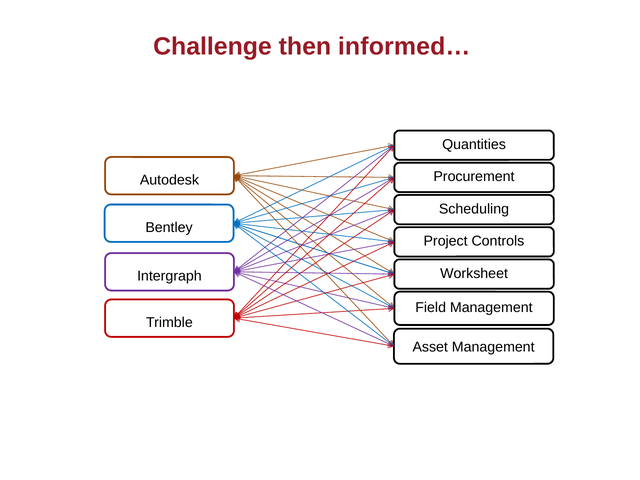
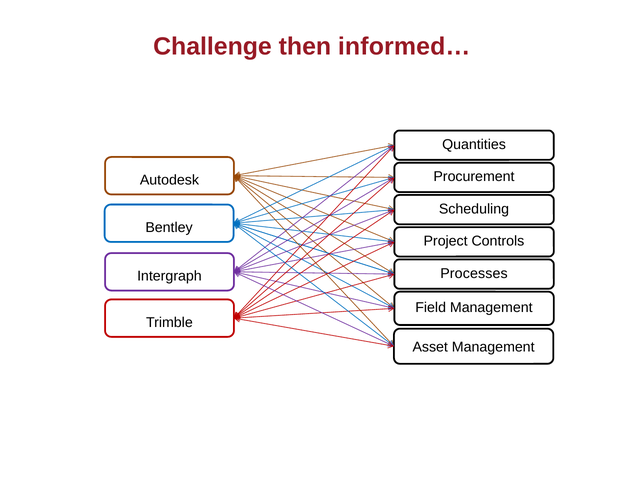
Worksheet: Worksheet -> Processes (474, 273)
